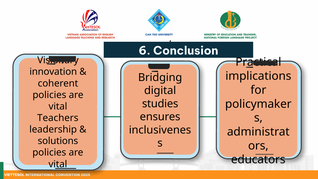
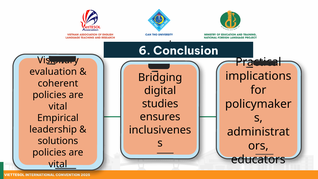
innovation: innovation -> evaluation (53, 72)
Teachers: Teachers -> Empirical (58, 118)
